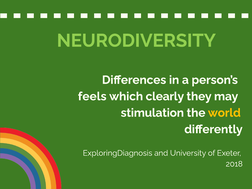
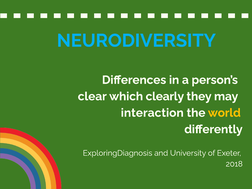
NEURODIVERSITY colour: light green -> light blue (136, 41)
feels: feels -> clear (92, 96)
stimulation: stimulation -> interaction (152, 113)
